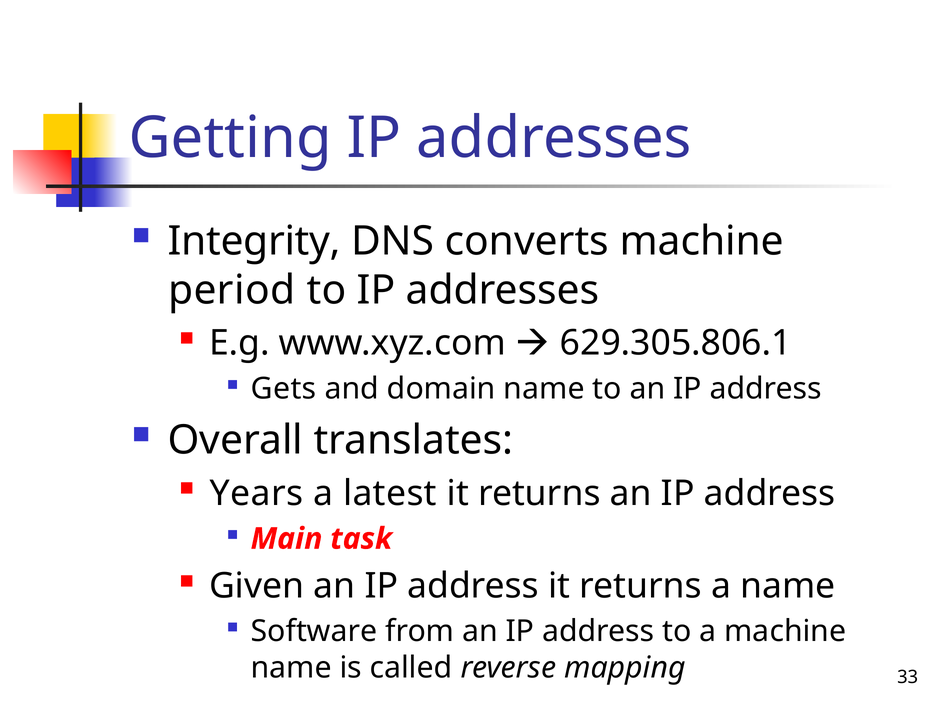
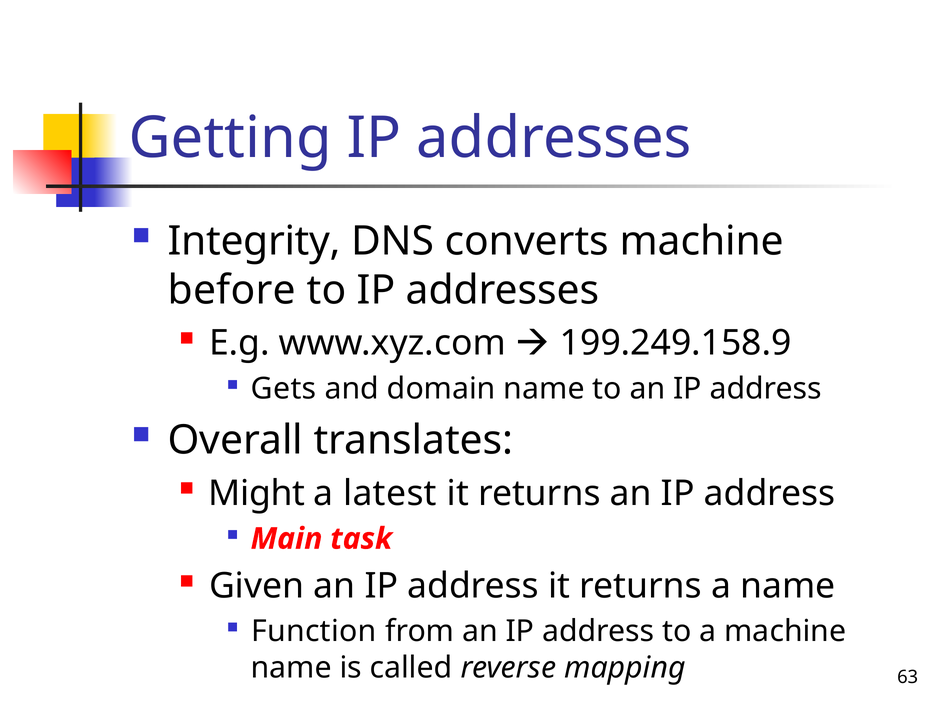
period: period -> before (232, 290)
629.305.806.1: 629.305.806.1 -> 199.249.158.9 (676, 343)
Years: Years -> Might (257, 493)
Software: Software -> Function (314, 631)
33: 33 -> 63 (908, 677)
